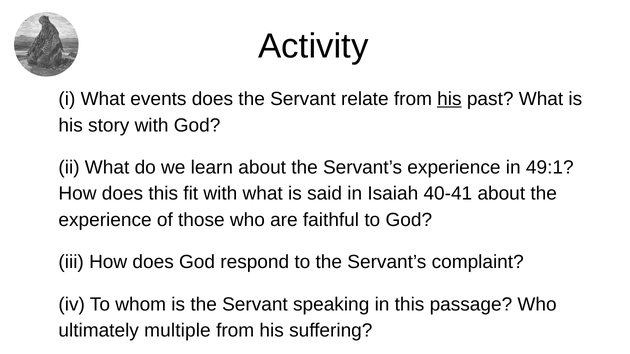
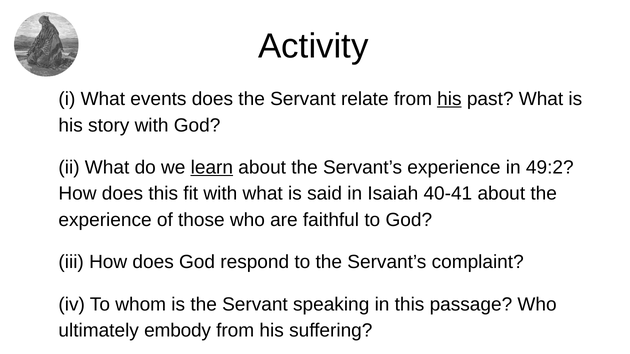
learn underline: none -> present (212, 168)
49:1: 49:1 -> 49:2 (550, 168)
multiple: multiple -> embody (178, 331)
